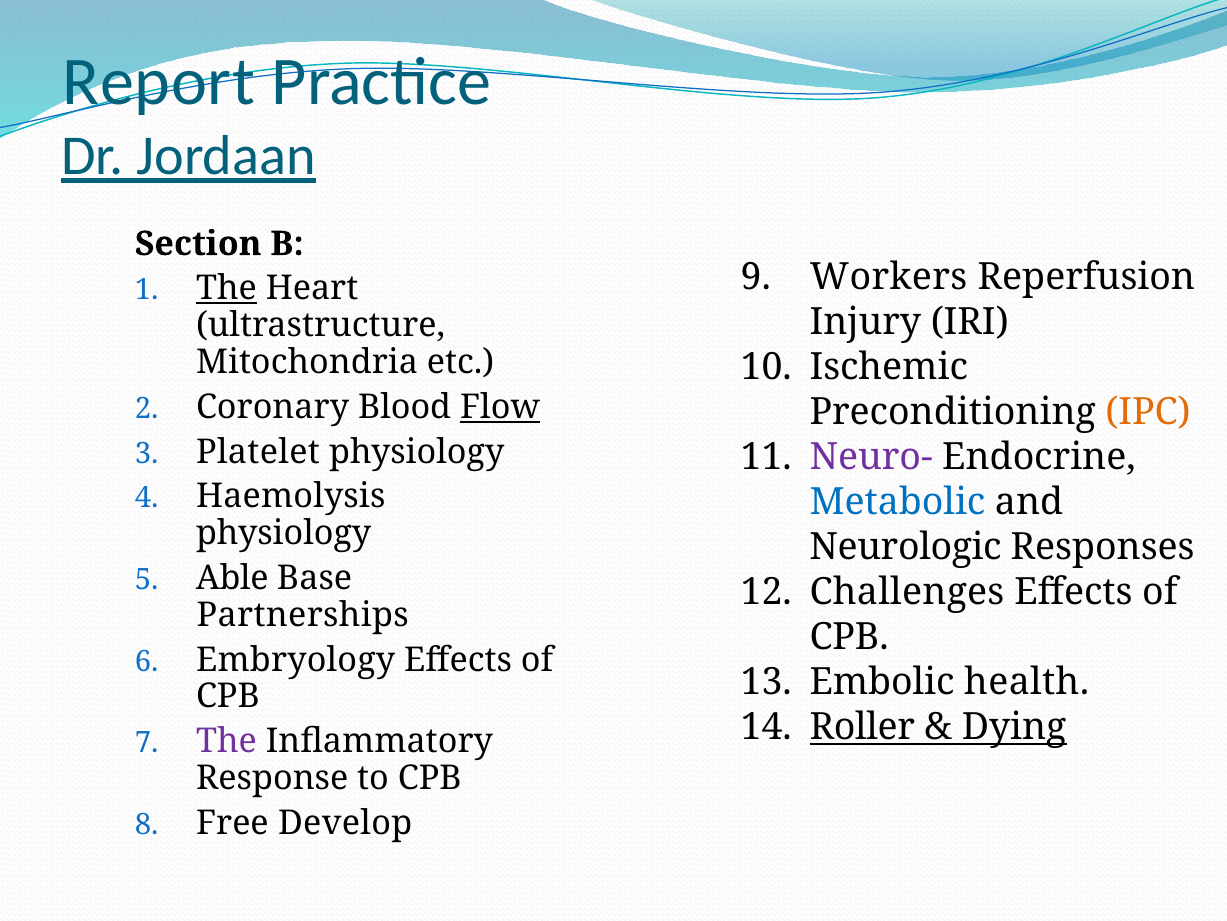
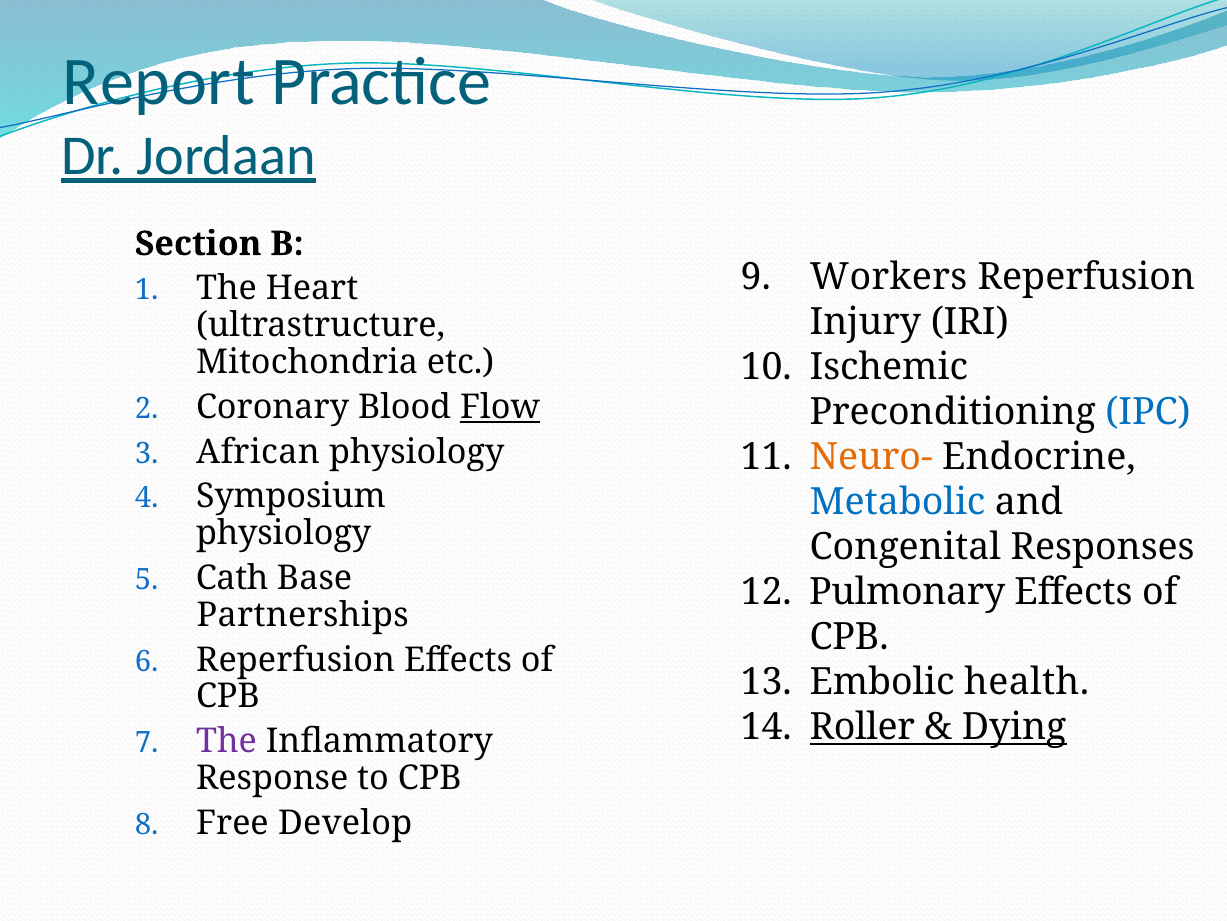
The underline: present -> none (227, 288)
IPC colour: orange -> blue (1148, 411)
Platelet: Platelet -> African (258, 451)
Neuro- colour: purple -> orange (871, 456)
Haemolysis: Haemolysis -> Symposium (291, 496)
Neurologic: Neurologic -> Congenital (905, 546)
Able: Able -> Cath (232, 578)
Challenges: Challenges -> Pulmonary (907, 591)
Embryology: Embryology -> Reperfusion (296, 659)
